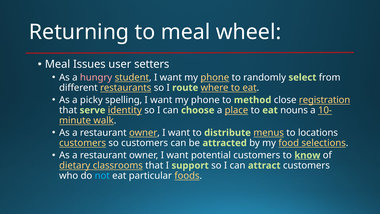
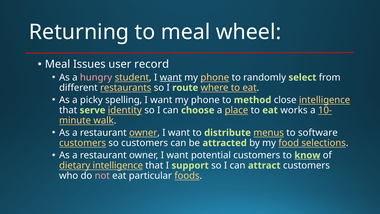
setters: setters -> record (152, 64)
want underline: none -> present (171, 77)
close registration: registration -> intelligence (325, 100)
nouns: nouns -> works (294, 110)
locations: locations -> software (318, 133)
dietary classrooms: classrooms -> intelligence (118, 165)
not colour: light blue -> pink (102, 176)
